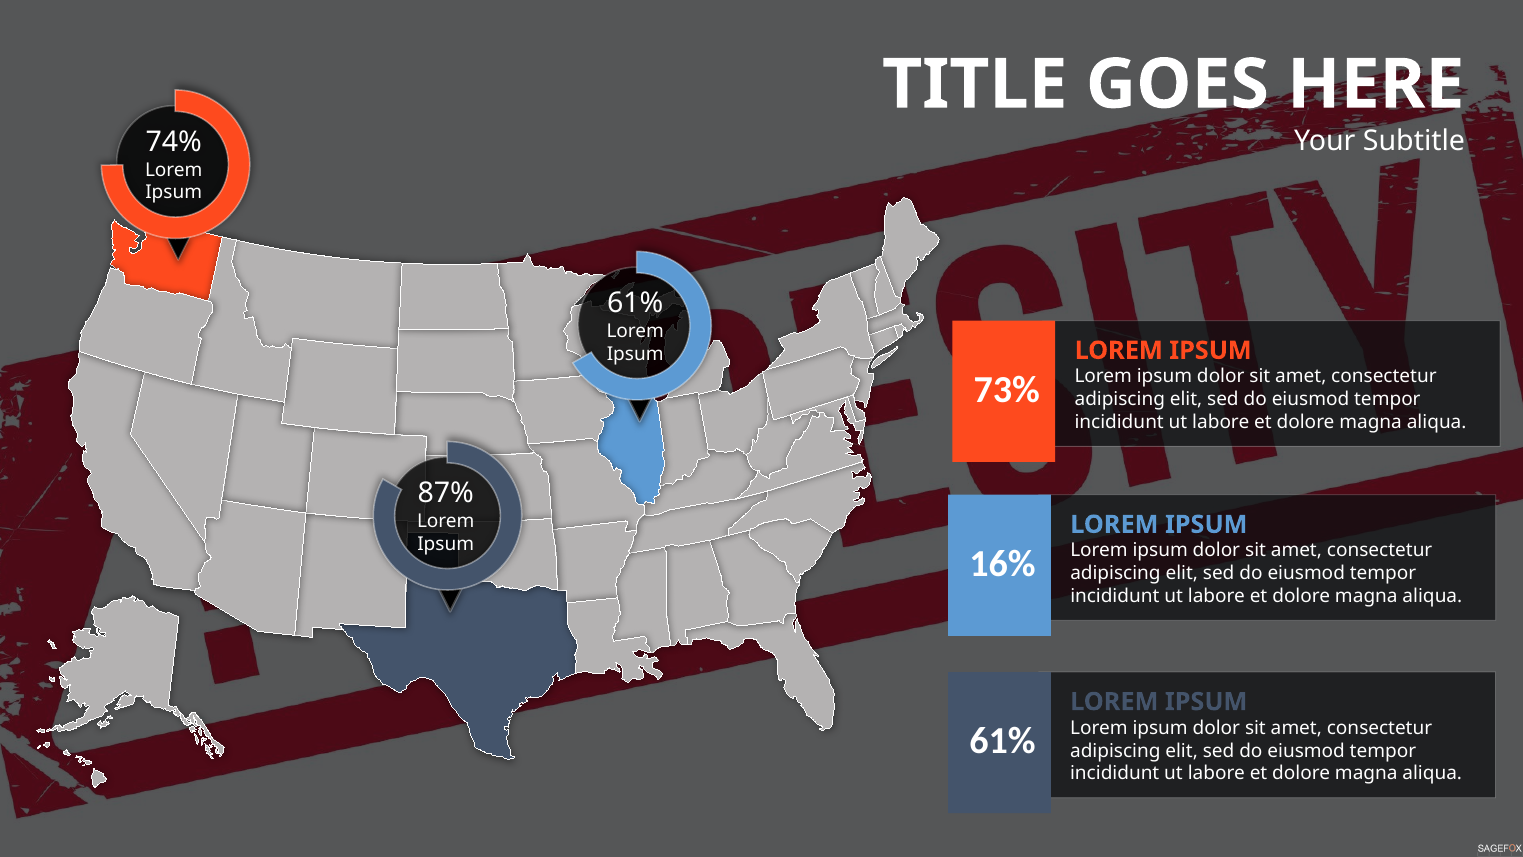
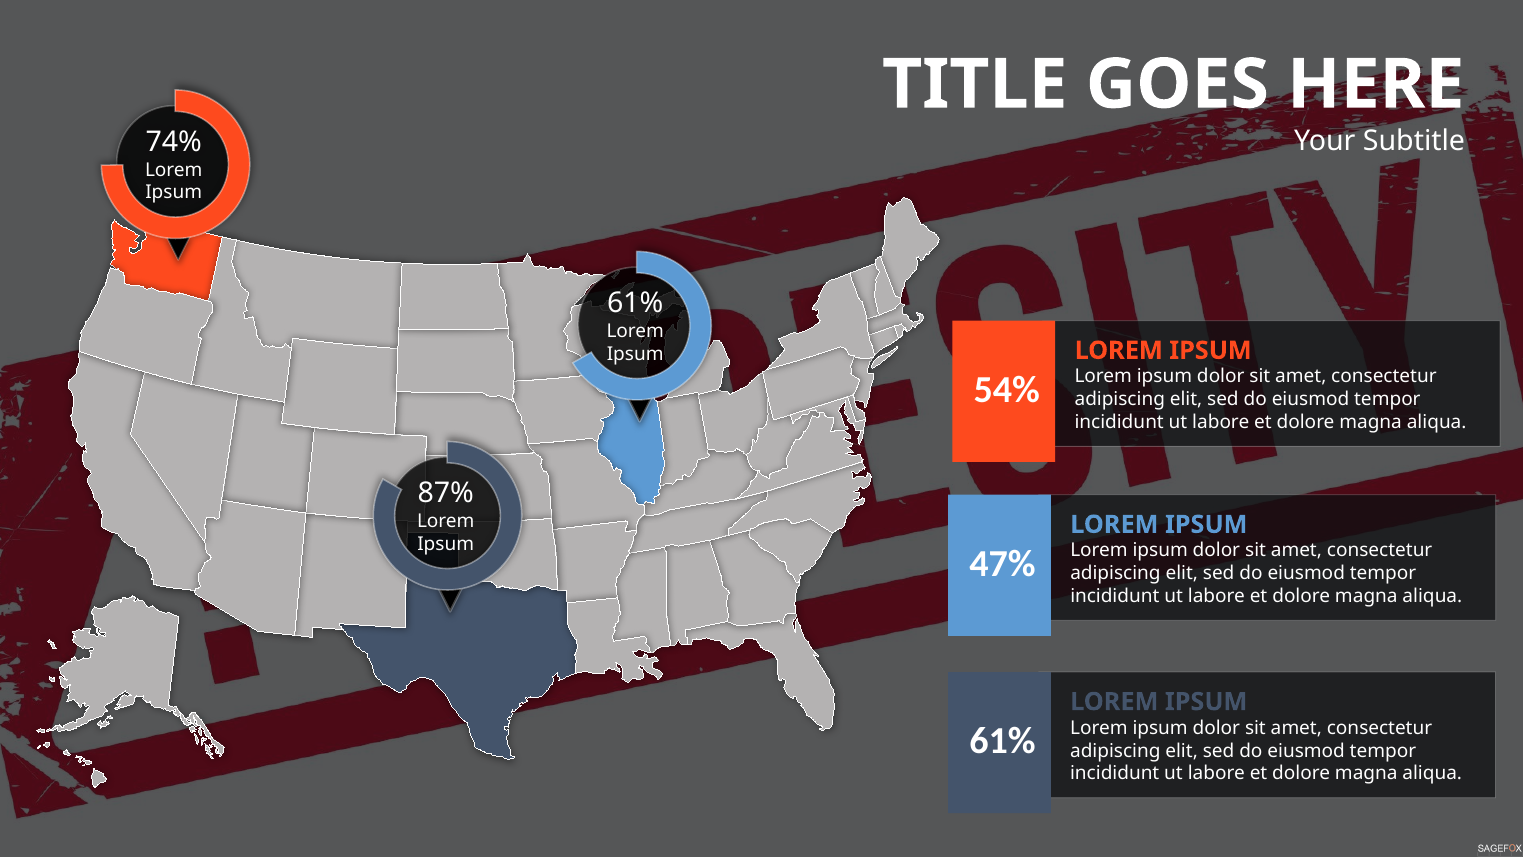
73%: 73% -> 54% (1007, 390)
16%: 16% -> 47% (1003, 564)
